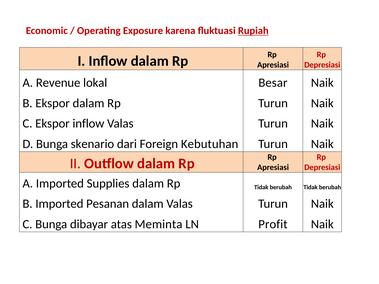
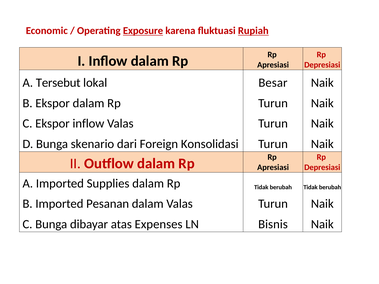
Exposure underline: none -> present (143, 31)
Revenue: Revenue -> Tersebut (58, 83)
Kebutuhan: Kebutuhan -> Konsolidasi (210, 144)
Meminta: Meminta -> Expenses (159, 224)
Profit: Profit -> Bisnis (273, 224)
